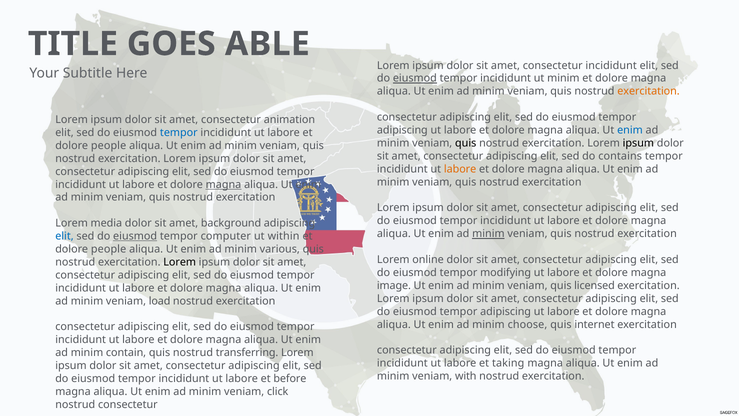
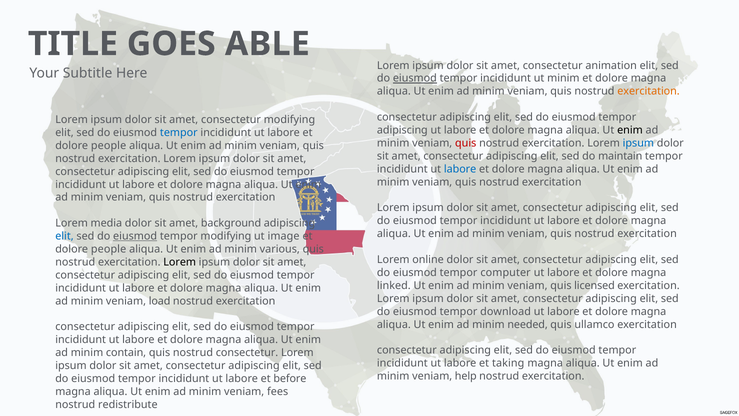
consectetur incididunt: incididunt -> animation (611, 65)
consectetur animation: animation -> modifying (289, 120)
enim colour: blue -> black (630, 130)
quis colour: black -> red (466, 143)
ipsum colour: black -> blue (638, 143)
contains: contains -> maintain (620, 156)
labore colour: orange -> blue (460, 169)
magna underline: present -> none (224, 184)
minim underline: present -> none (488, 234)
tempor computer: computer -> modifying (226, 236)
within: within -> image (284, 236)
modifying: modifying -> computer (506, 272)
image: image -> linked (394, 285)
adipiscing: adipiscing -> download (506, 311)
choose: choose -> needed (528, 324)
internet: internet -> ullamco (594, 324)
nostrud transferring: transferring -> consectetur (247, 353)
with: with -> help (466, 376)
click: click -> fees (278, 391)
nostrud consectetur: consectetur -> redistribute (128, 404)
